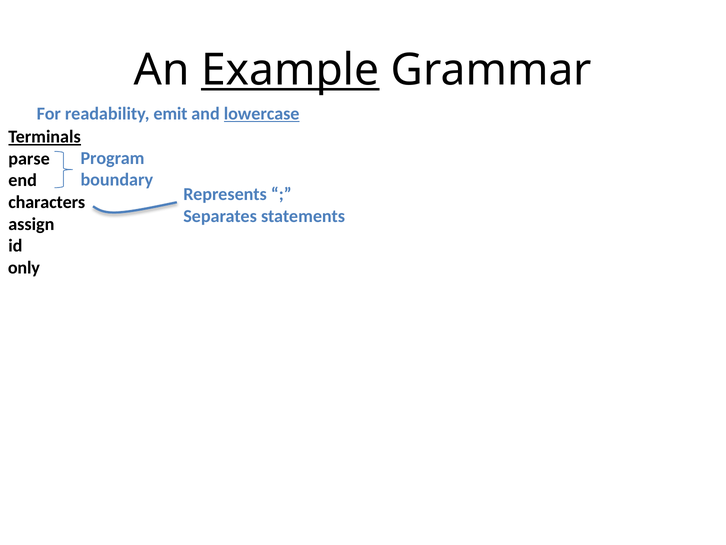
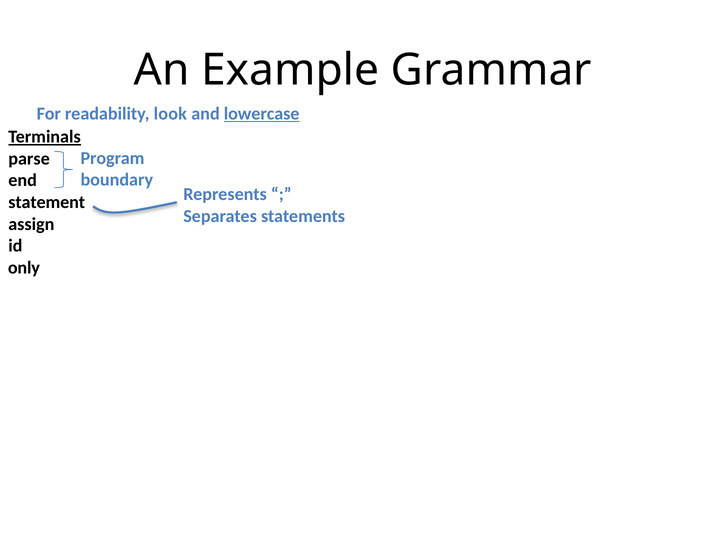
Example underline: present -> none (290, 70)
emit: emit -> look (170, 113)
characters: characters -> statement (47, 202)
